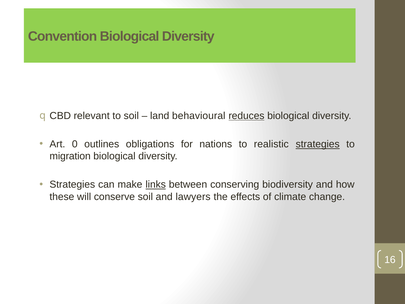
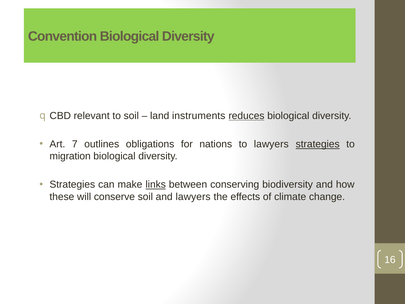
behavioural: behavioural -> instruments (199, 116)
0: 0 -> 7 (75, 144)
to realistic: realistic -> lawyers (271, 144)
